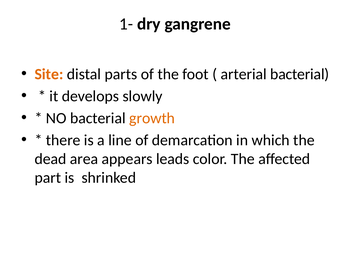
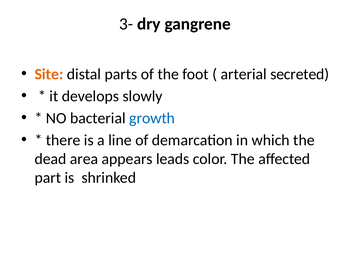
1-: 1- -> 3- (126, 24)
arterial bacterial: bacterial -> secreted (300, 74)
growth colour: orange -> blue (152, 118)
